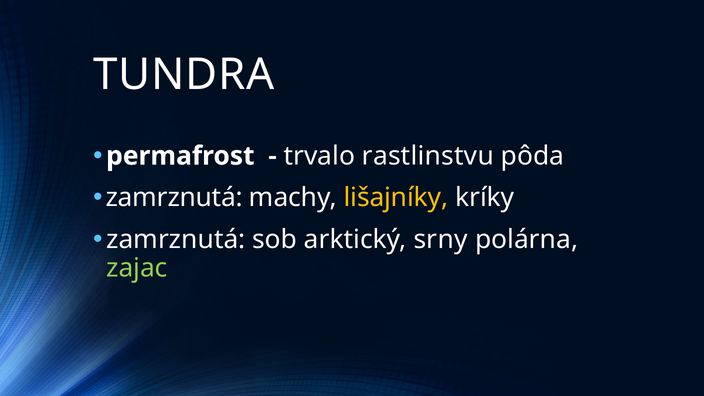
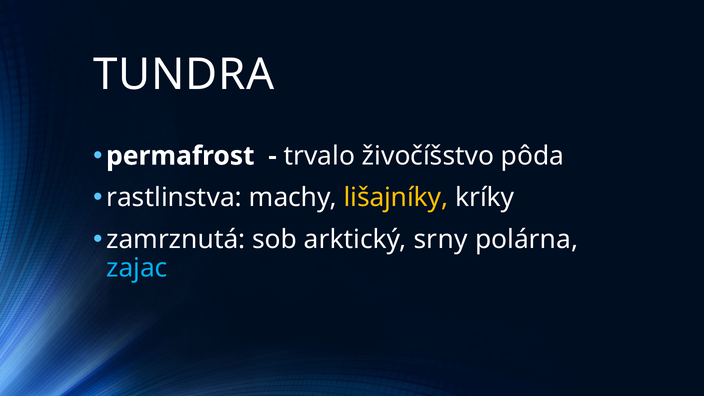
rastlinstvu: rastlinstvu -> živočíšstvo (428, 156)
zamrznutá: zamrznutá -> rastlinstva (174, 198)
zajac colour: light green -> light blue (137, 268)
